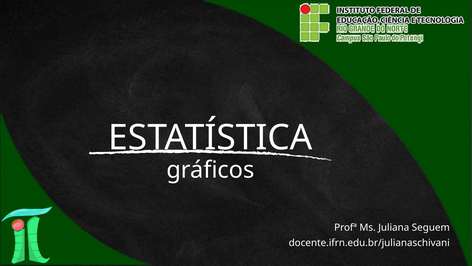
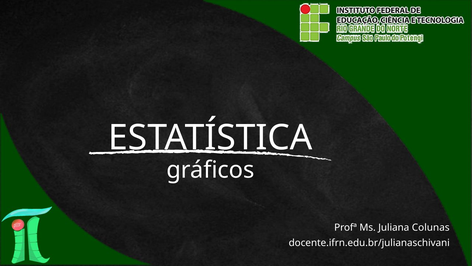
Seguem: Seguem -> Colunas (431, 227)
